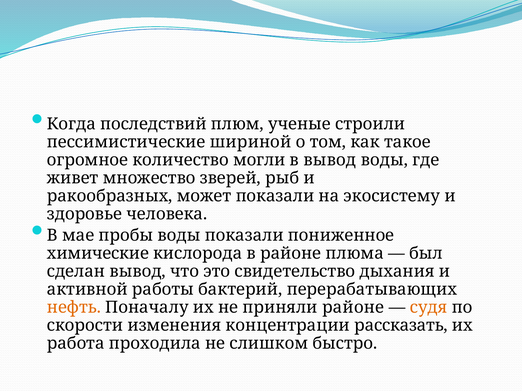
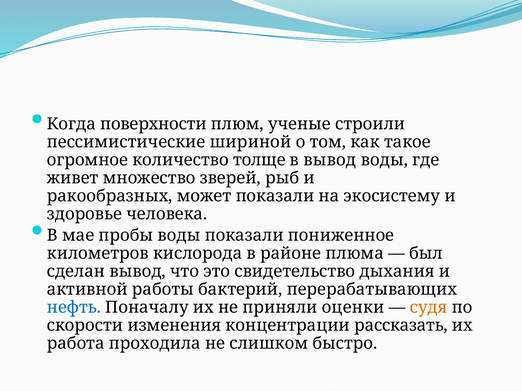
последствий: последствий -> поверхности (154, 124)
могли: могли -> толще (259, 160)
химические: химические -> километров (98, 254)
нефть colour: orange -> blue (74, 308)
приняли районе: районе -> оценки (353, 308)
